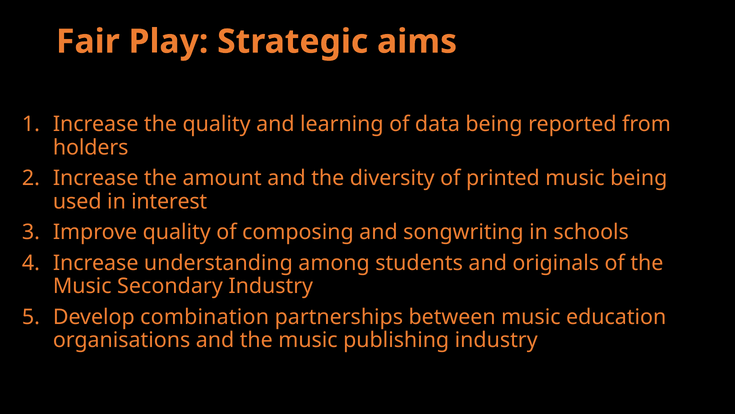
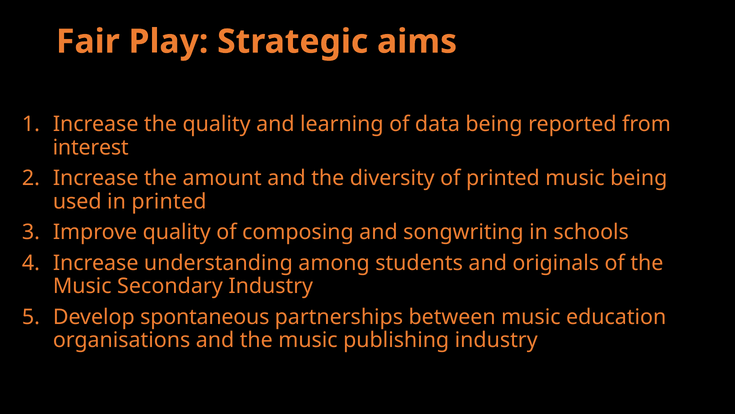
holders: holders -> interest (91, 147)
in interest: interest -> printed (169, 201)
combination: combination -> spontaneous (205, 317)
